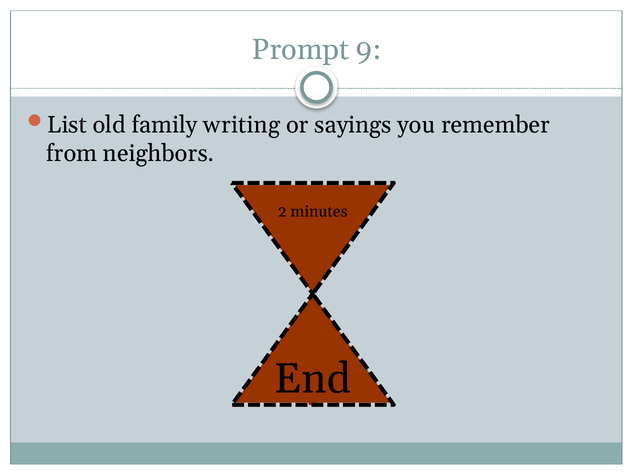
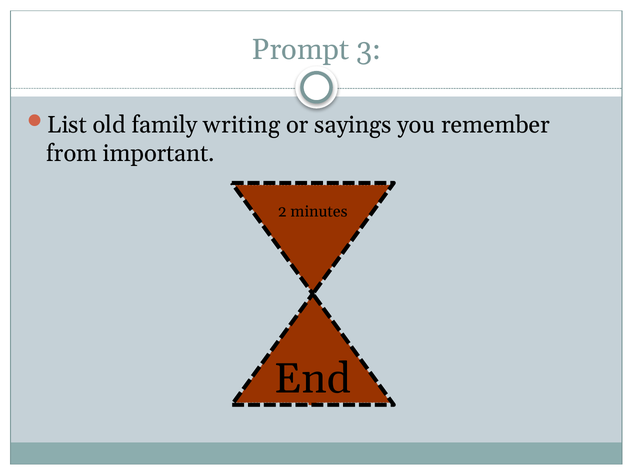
9: 9 -> 3 (369, 50)
neighbors: neighbors -> important (159, 153)
